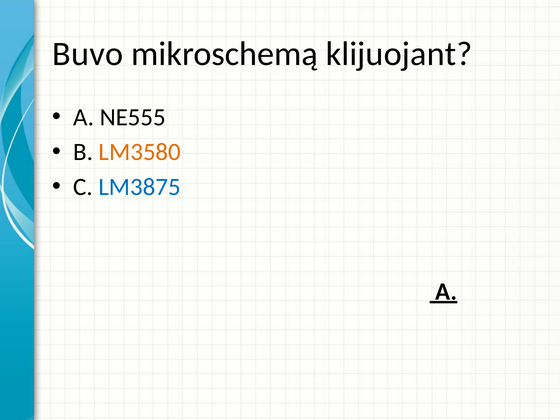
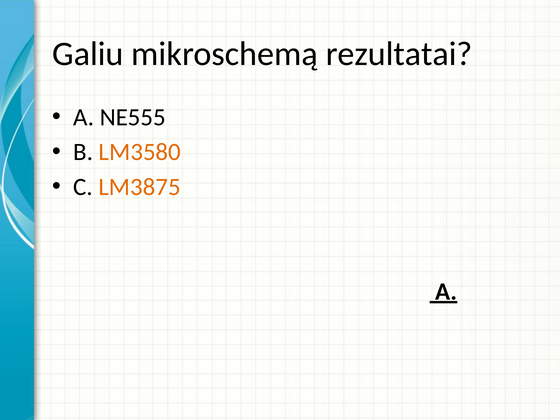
Buvo: Buvo -> Galiu (88, 54)
klijuojant: klijuojant -> rezultatai (399, 54)
LM3875 colour: blue -> orange (140, 187)
